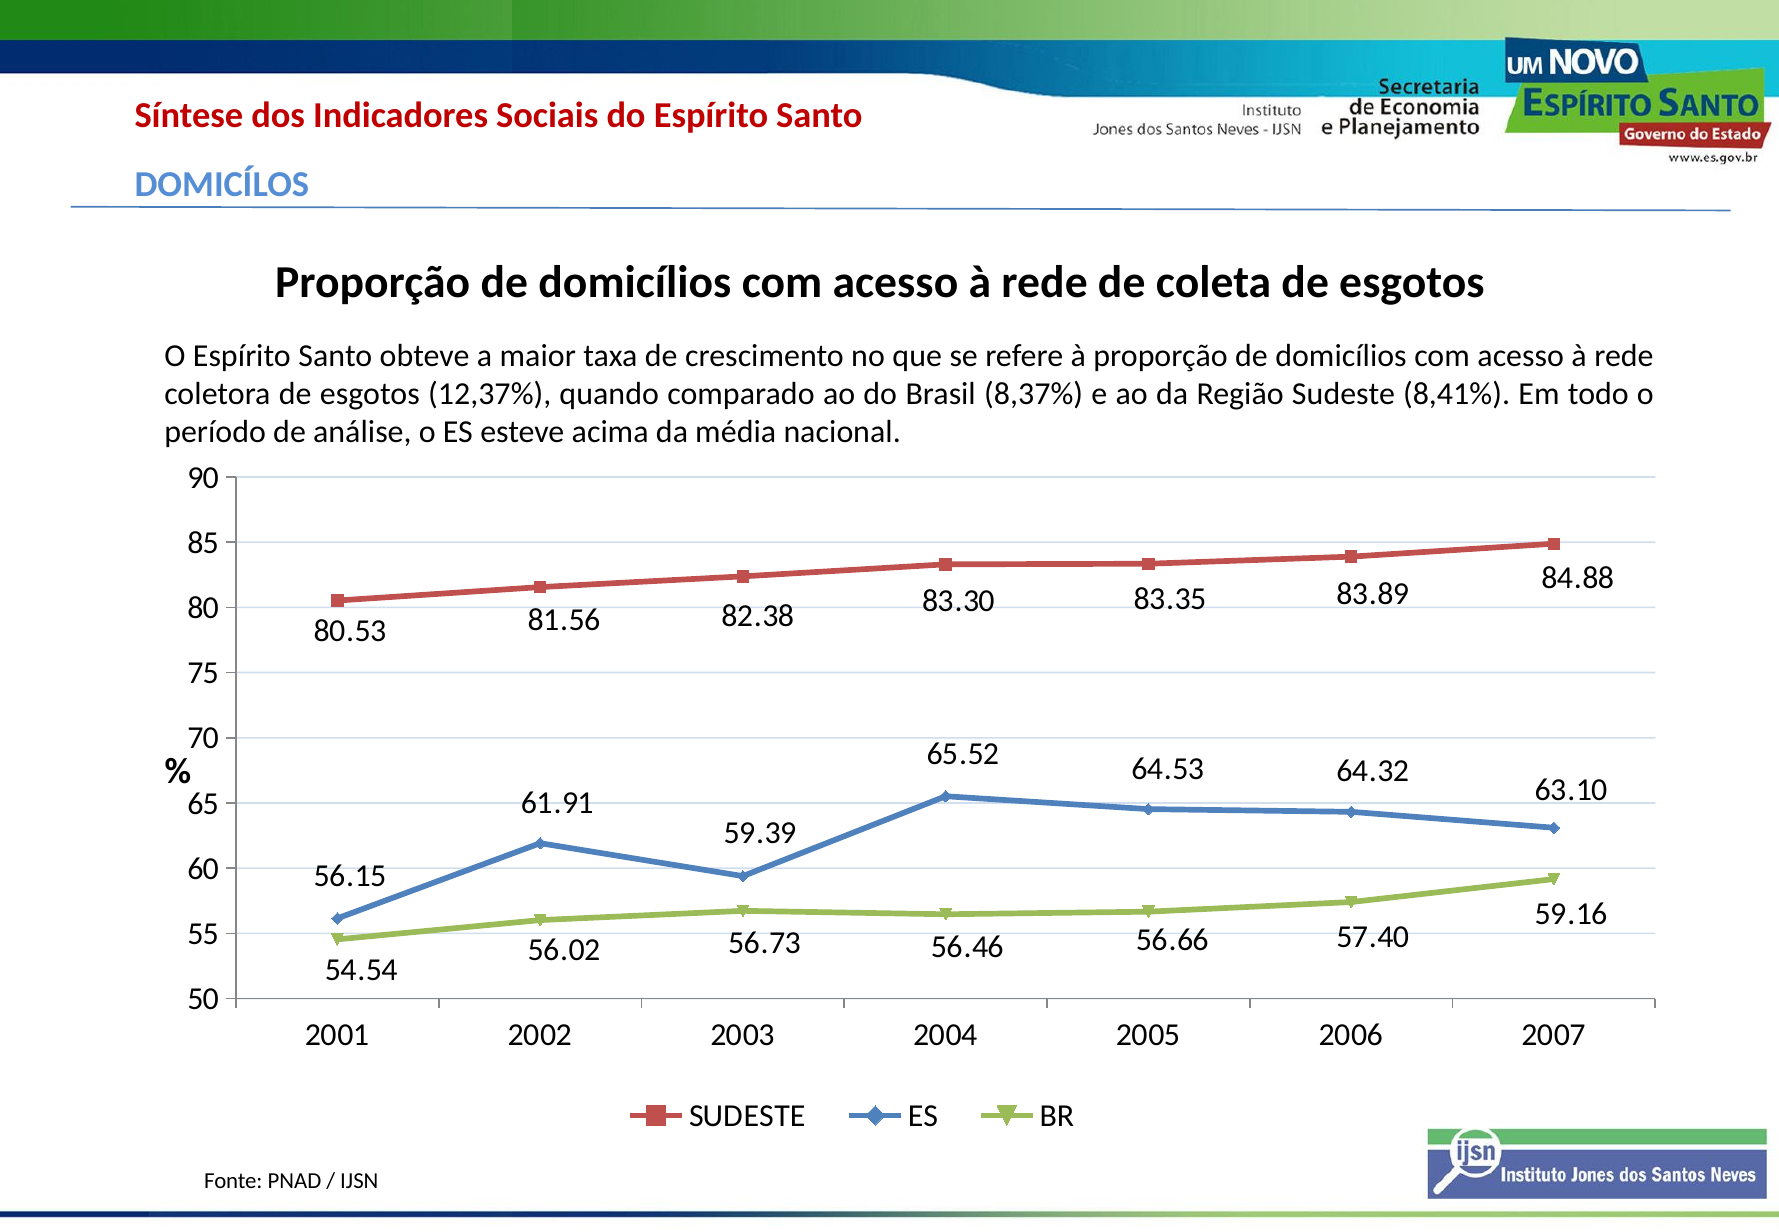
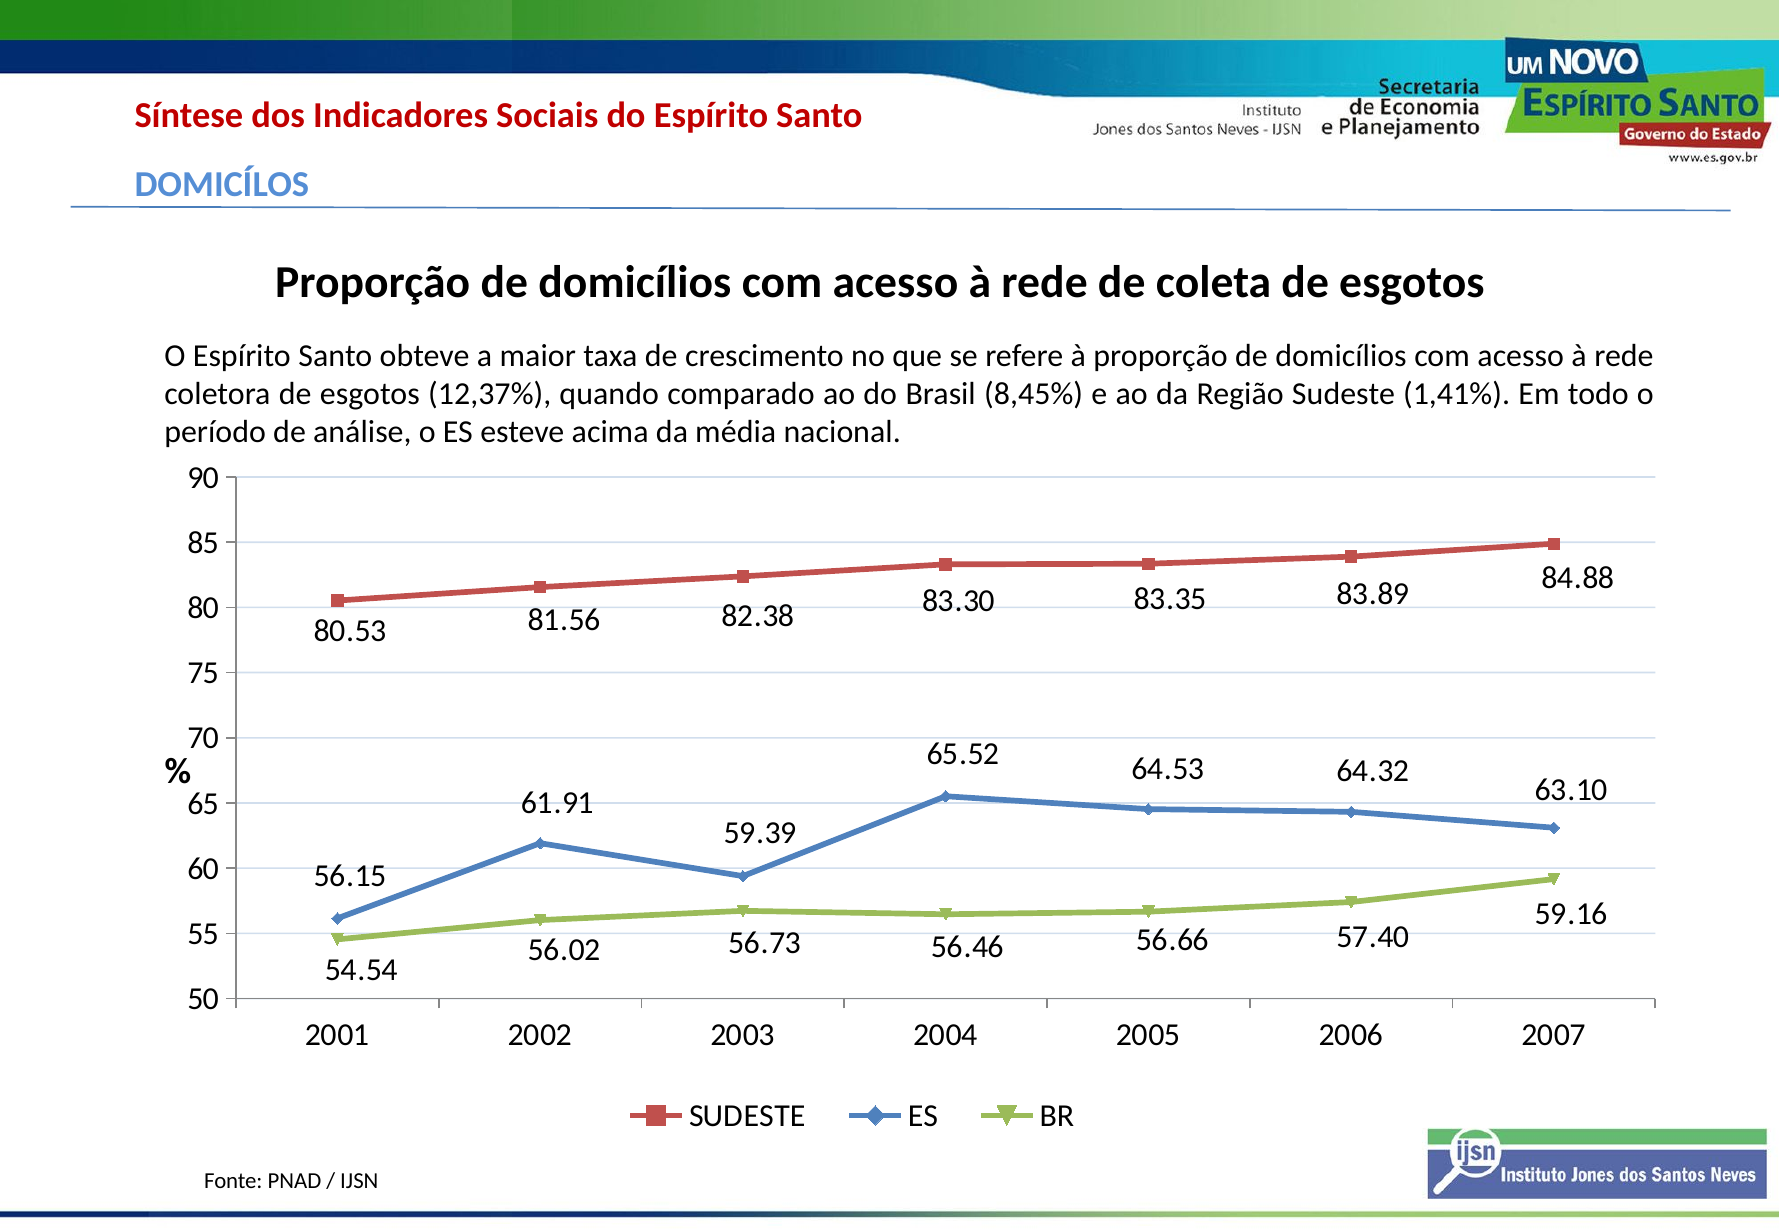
8,37%: 8,37% -> 8,45% (1034, 394)
8,41%: 8,41% -> 1,41% (1457, 394)
